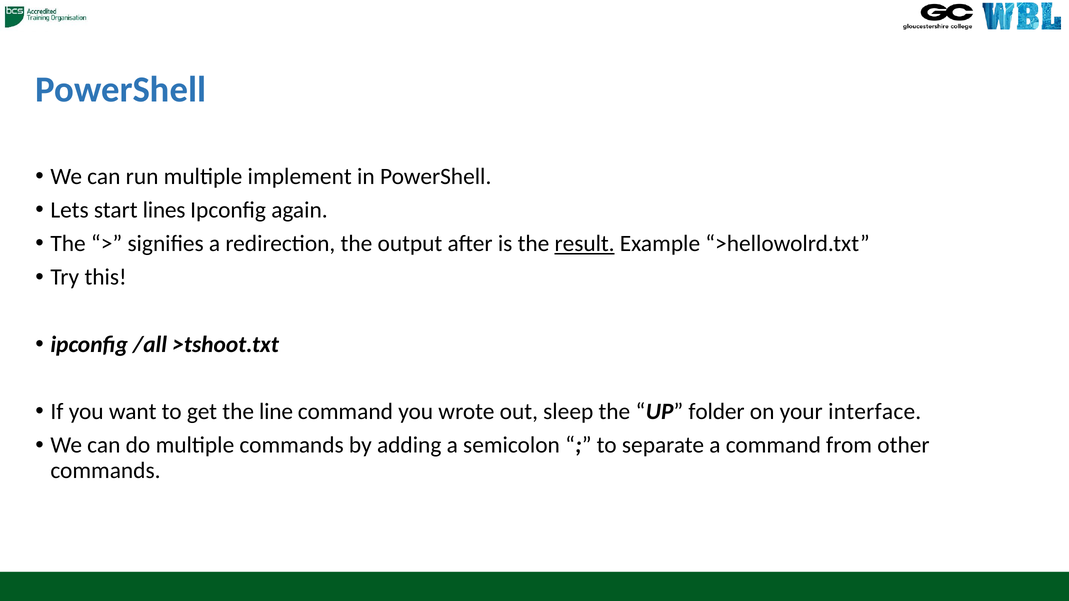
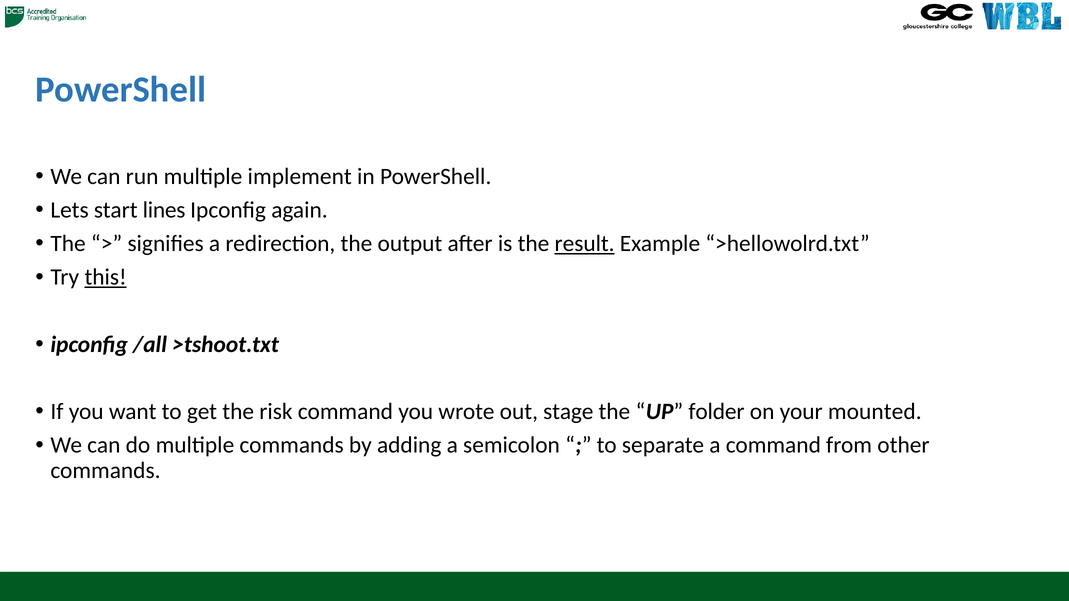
this underline: none -> present (106, 277)
line: line -> risk (276, 412)
sleep: sleep -> stage (568, 412)
interface: interface -> mounted (875, 412)
